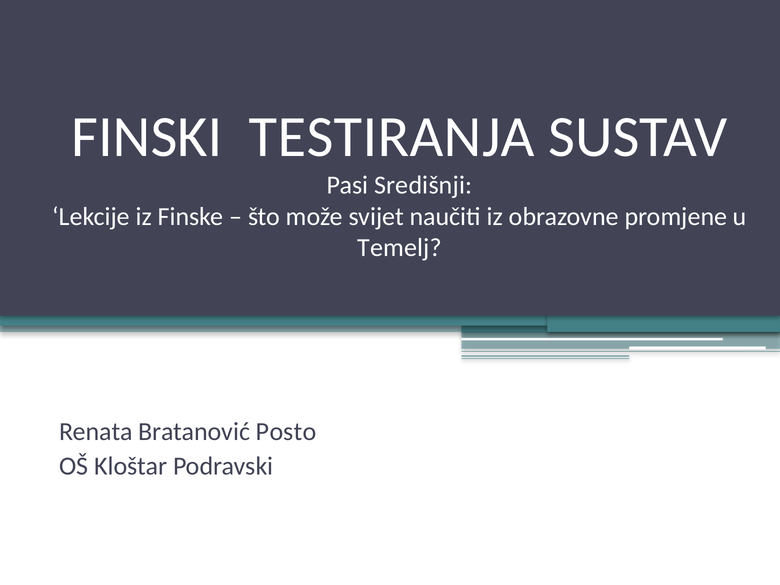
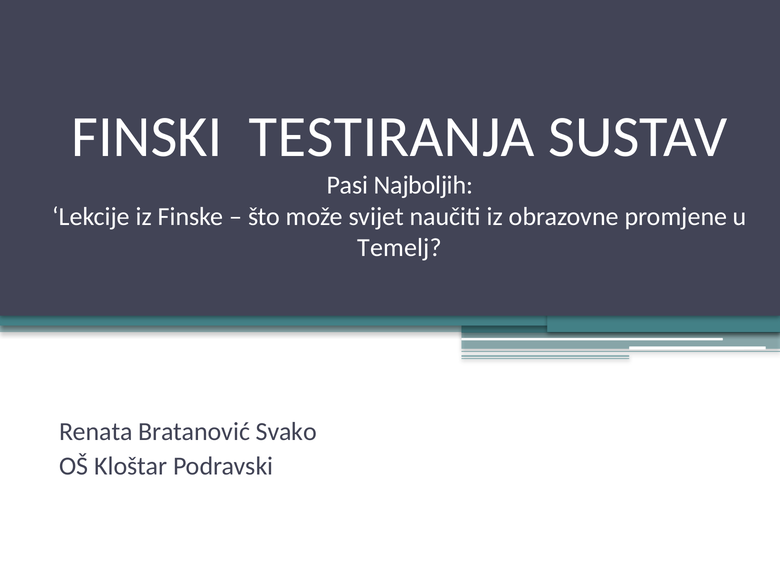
Središnji: Središnji -> Najboljih (423, 185)
Posto: Posto -> Svako (286, 432)
